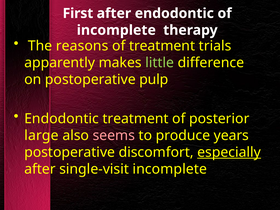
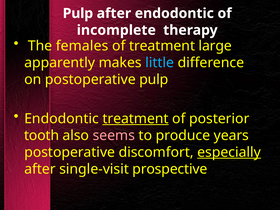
First: First -> Pulp (78, 13)
reasons: reasons -> females (82, 46)
trials: trials -> large (215, 46)
little colour: light green -> light blue (160, 63)
treatment underline: none -> present (136, 119)
large: large -> tooth (42, 135)
single-visit incomplete: incomplete -> prospective (170, 169)
